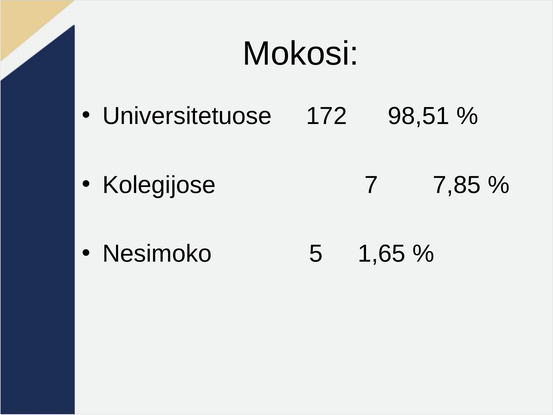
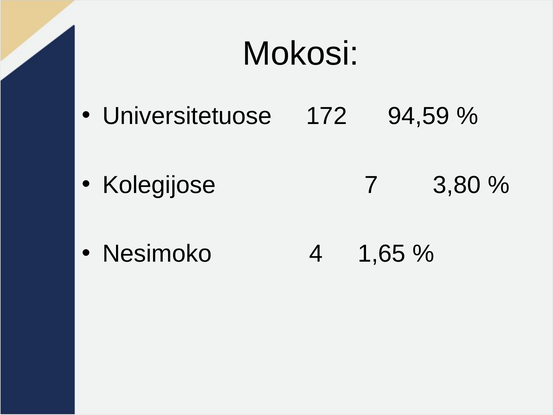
98,51: 98,51 -> 94,59 (419, 116)
7,85: 7,85 -> 3,80 (457, 185)
5: 5 -> 4 (316, 254)
